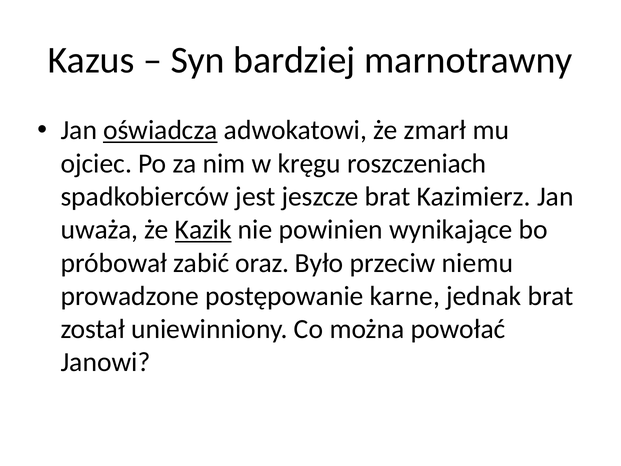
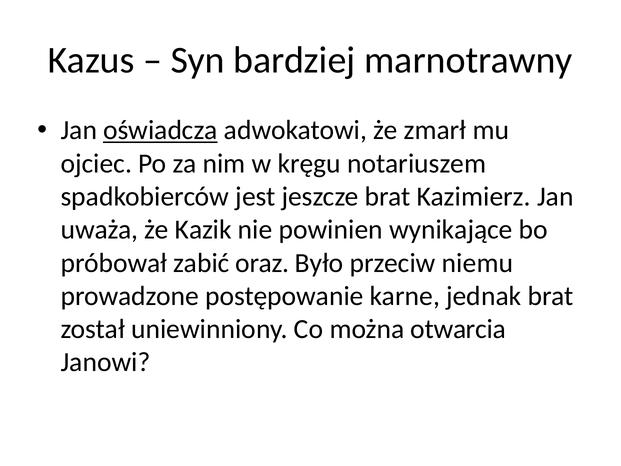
roszczeniach: roszczeniach -> notariuszem (417, 163)
Kazik underline: present -> none (203, 230)
powołać: powołać -> otwarcia (458, 329)
